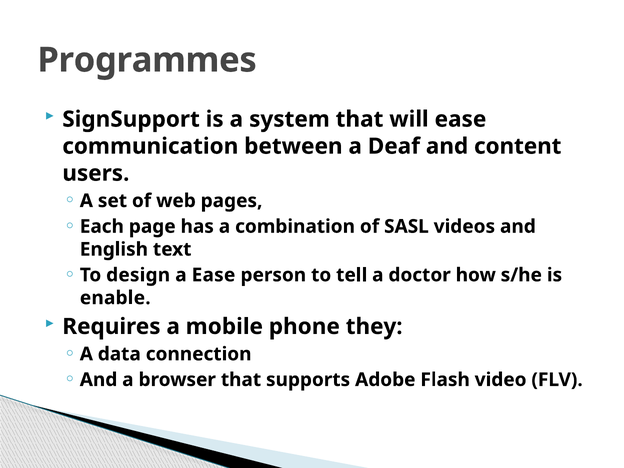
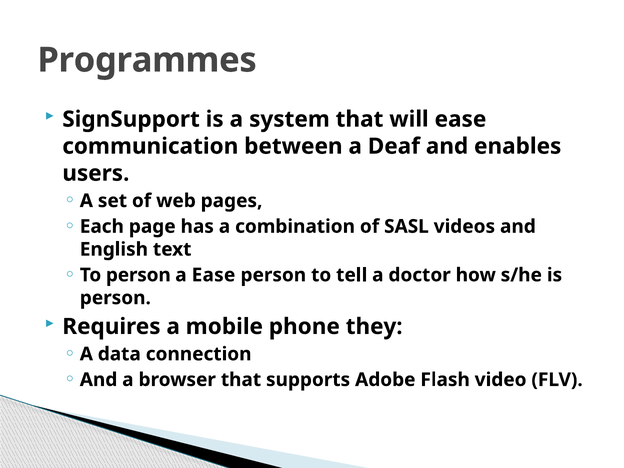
content: content -> enables (518, 146)
To design: design -> person (138, 275)
enable: enable -> person (115, 298)
